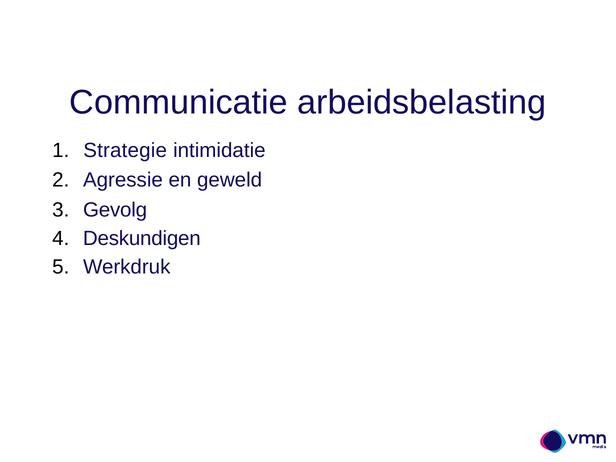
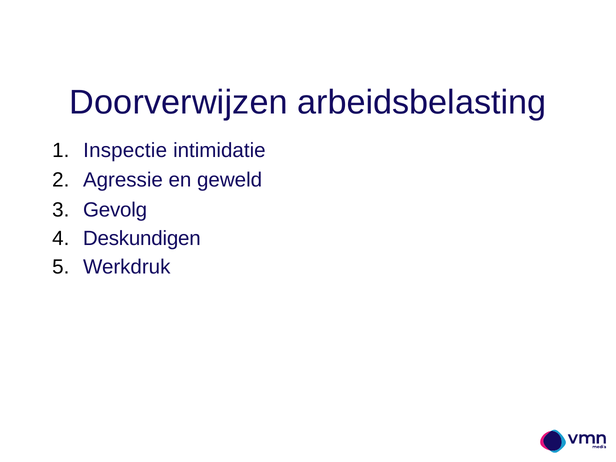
Communicatie: Communicatie -> Doorverwijzen (179, 102)
Strategie: Strategie -> Inspectie (125, 150)
